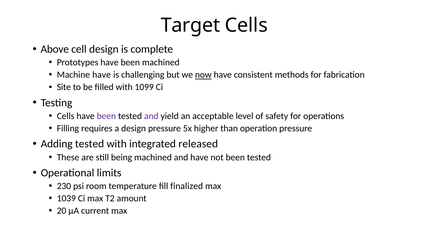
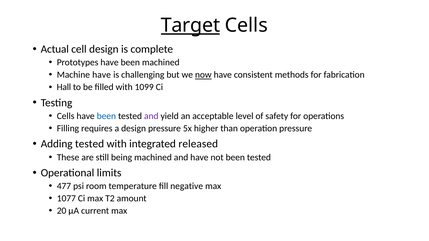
Target underline: none -> present (190, 26)
Above: Above -> Actual (55, 49)
Site: Site -> Hall (64, 87)
been colour: purple -> blue (106, 116)
230: 230 -> 477 (64, 186)
finalized: finalized -> negative (187, 186)
1039: 1039 -> 1077 (66, 199)
